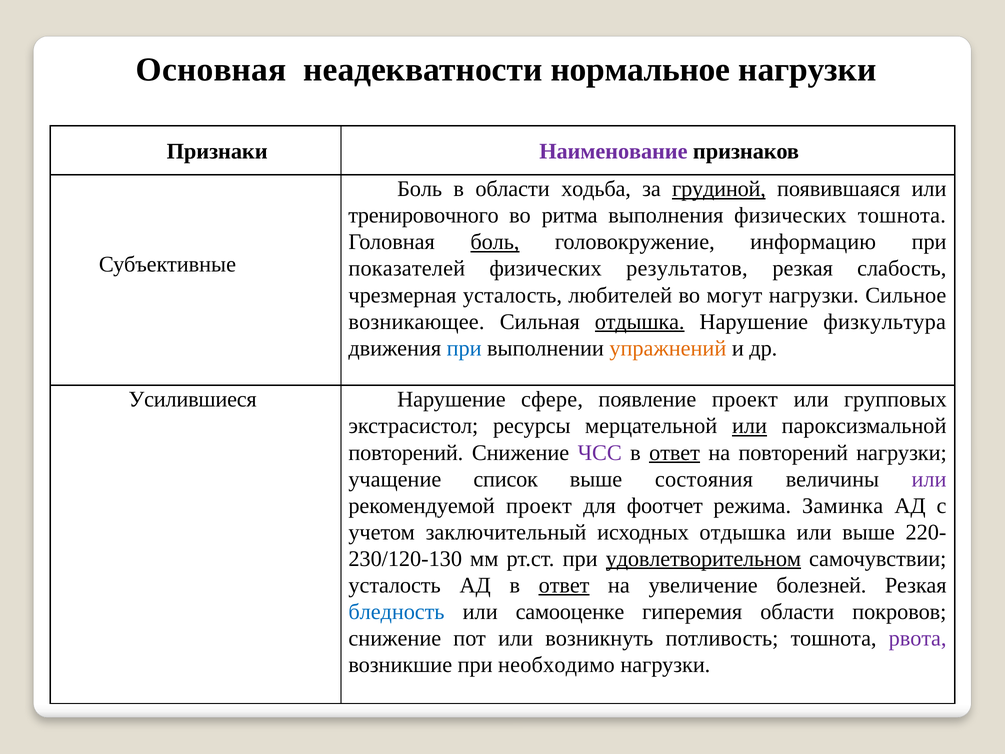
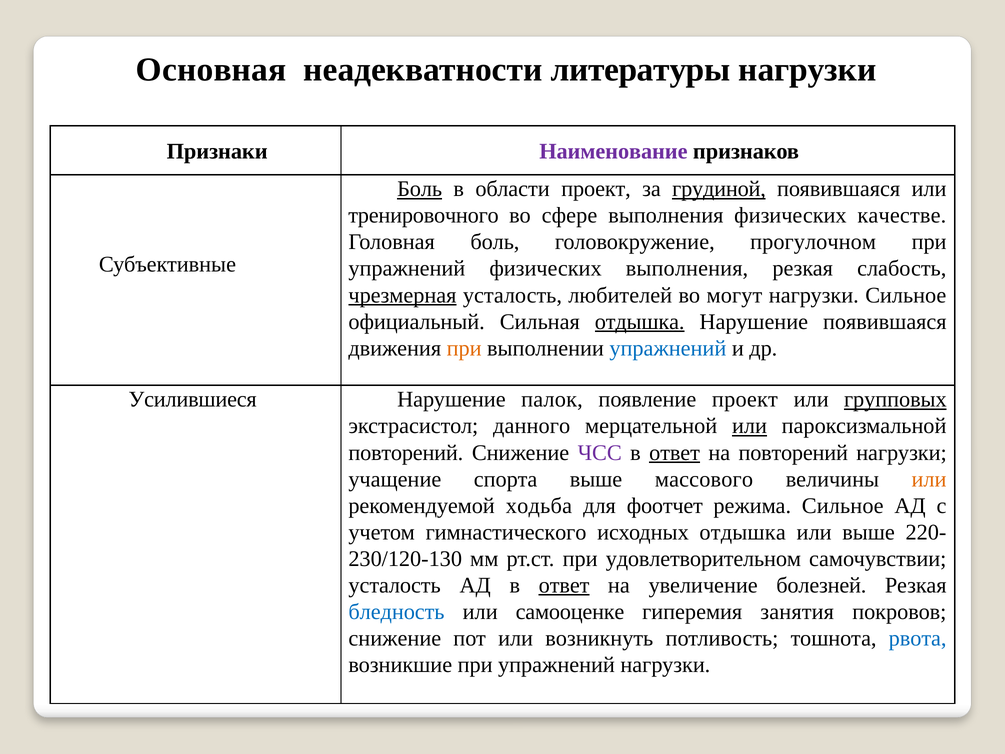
нормальное: нормальное -> литературы (640, 70)
Боль underline: none -> present (420, 189)
области ходьба: ходьба -> проект (596, 189)
ритма: ритма -> сфере (569, 216)
физических тошнота: тошнота -> качестве (902, 216)
боль underline: present -> none (495, 242)
информацию: информацию -> прогулочном (813, 242)
показателей: показателей -> упражнений (407, 269)
физических результатов: результатов -> выполнения (687, 269)
чрезмерная underline: none -> present (402, 295)
возникающее: возникающее -> официальный (417, 322)
Нарушение физкультура: физкультура -> появившаяся (885, 322)
при colour: blue -> orange (464, 348)
упражнений colour: orange -> blue (668, 348)
сфере: сфере -> палок (552, 399)
групповых underline: none -> present (895, 399)
ресурсы: ресурсы -> данного (532, 426)
список: список -> спорта (506, 479)
состояния: состояния -> массового (704, 479)
или colour: purple -> orange (929, 479)
рекомендуемой проект: проект -> ходьба (539, 506)
режима Заминка: Заминка -> Сильное (843, 506)
заключительный: заключительный -> гимнастического (506, 532)
удовлетворительном underline: present -> none (703, 559)
гиперемия области: области -> занятия (797, 612)
рвота colour: purple -> blue (918, 638)
возникшие при необходимо: необходимо -> упражнений (557, 665)
